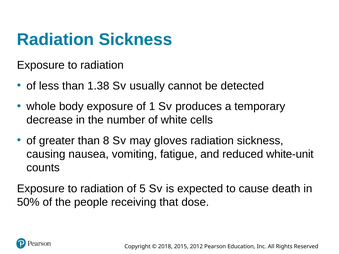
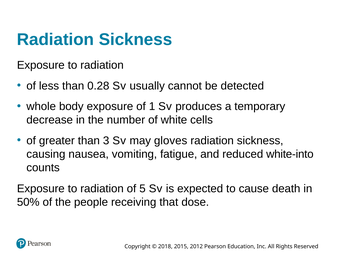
1.38: 1.38 -> 0.28 (98, 86)
8: 8 -> 3 (106, 141)
white-unit: white-unit -> white-into (290, 154)
